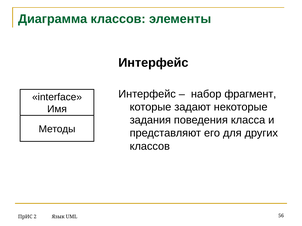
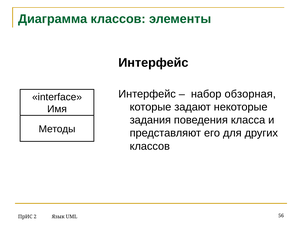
фрагмент: фрагмент -> обзорная (250, 94)
